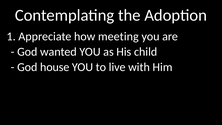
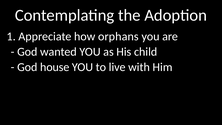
meeting: meeting -> orphans (118, 36)
